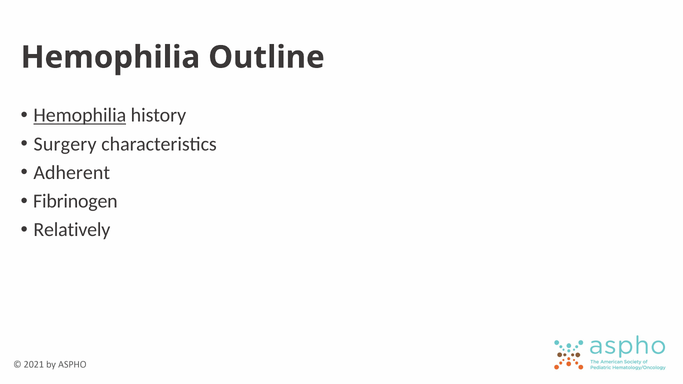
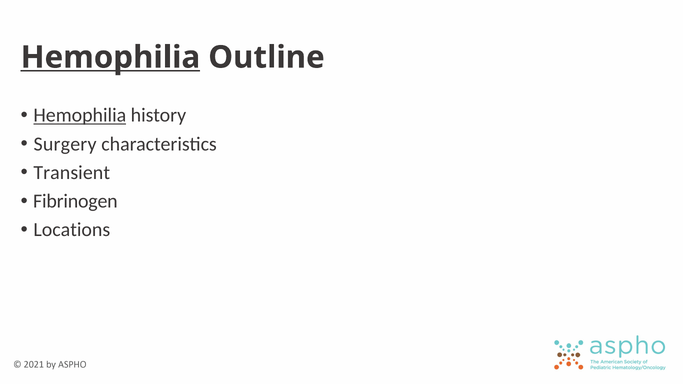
Hemophilia underline: none -> present (110, 57)
Adherent: Adherent -> Transient (72, 173)
Relatively: Relatively -> Locations (72, 230)
